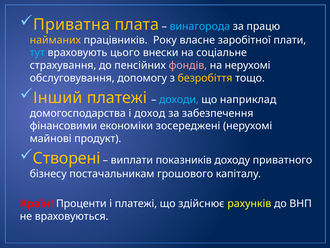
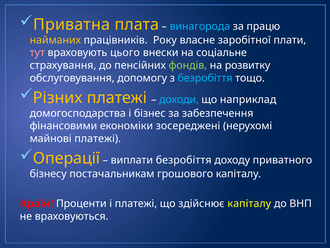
тут colour: light blue -> pink (37, 53)
фондів colour: pink -> light green (188, 65)
на нерухомі: нерухомі -> розвитку (248, 65)
безробіття colour: yellow -> light blue (205, 78)
Інший: Інший -> Різних (58, 98)
доход: доход -> бізнес (150, 113)
майнові продукт: продукт -> платежі (98, 138)
Створені: Створені -> Операції (67, 158)
виплати показників: показників -> безробіття (184, 160)
здійснює рахунків: рахунків -> капіталу (249, 203)
